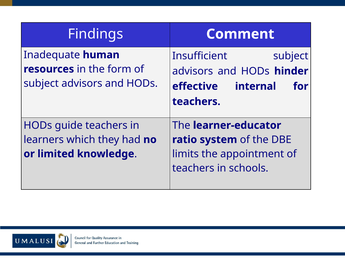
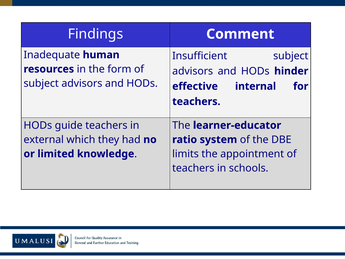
learners: learners -> external (44, 139)
